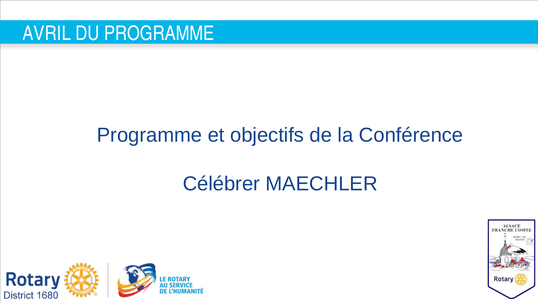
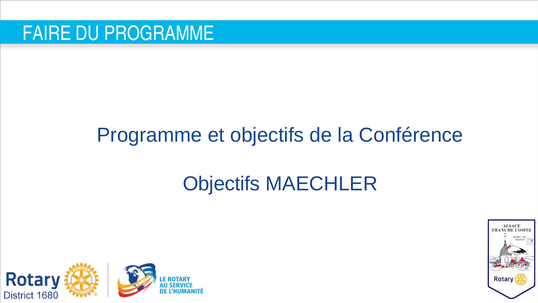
AVRIL: AVRIL -> FAIRE (47, 33)
Célébrer: Célébrer -> Objectifs (221, 183)
